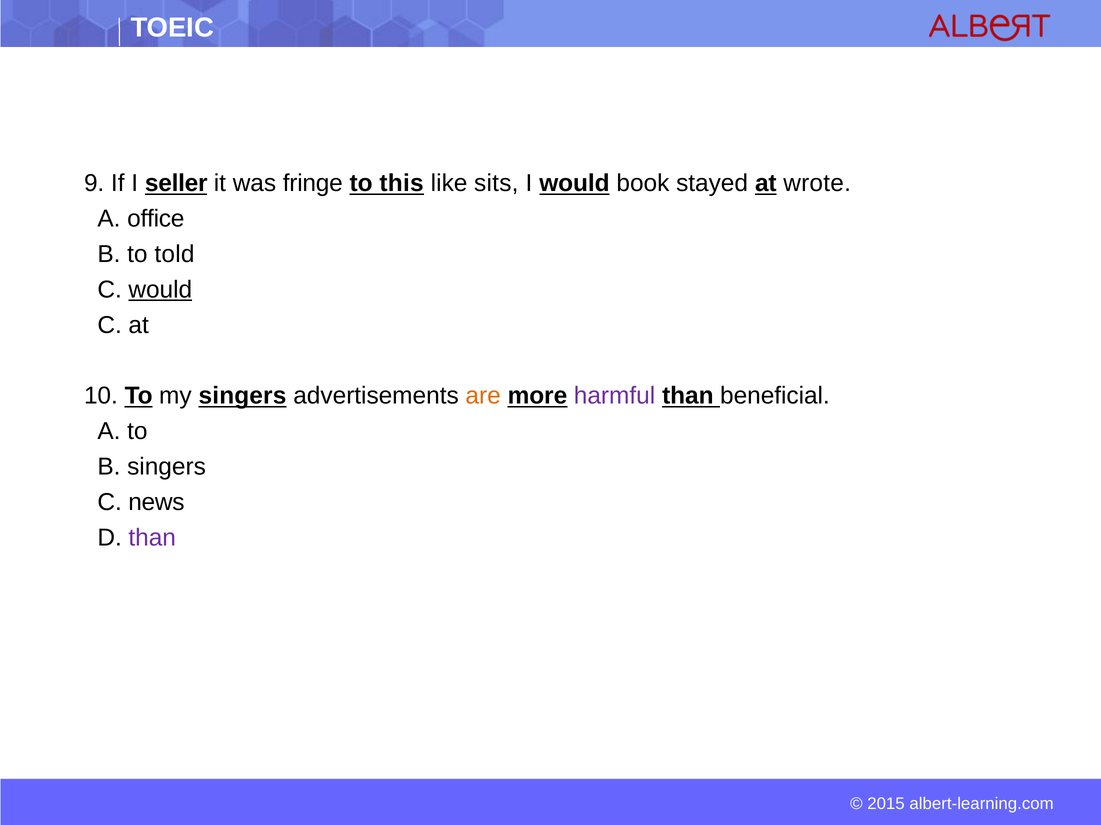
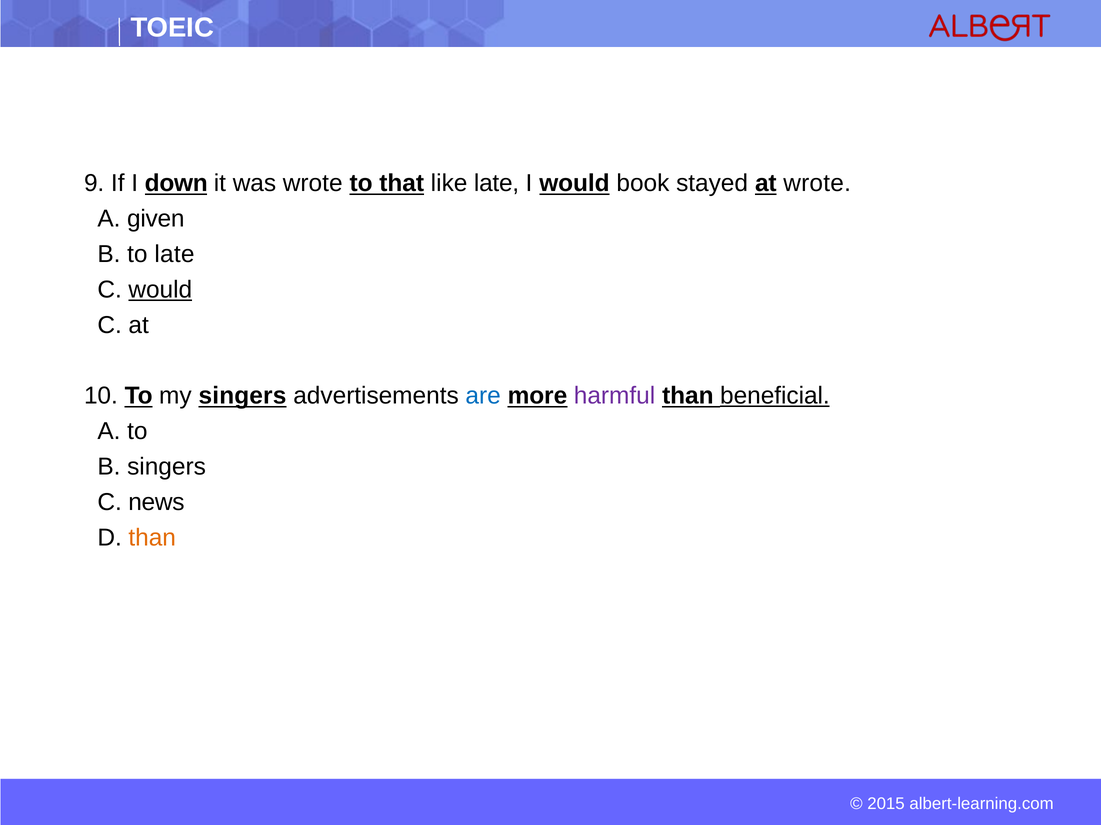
seller: seller -> down (176, 183)
was fringe: fringe -> wrote (313, 183)
this: this -> that (402, 183)
like sits: sits -> late (497, 183)
office: office -> given (156, 219)
to told: told -> late (174, 254)
are colour: orange -> blue (483, 396)
beneficial underline: none -> present (775, 396)
than colour: purple -> orange (152, 538)
